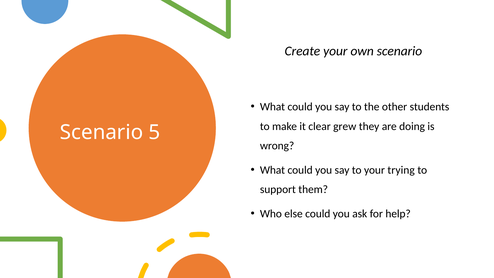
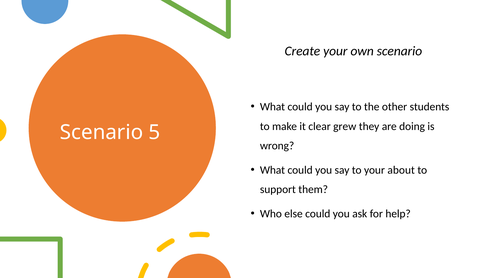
trying: trying -> about (401, 170)
